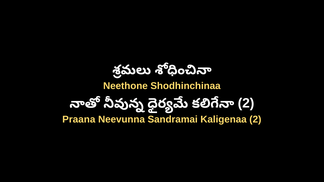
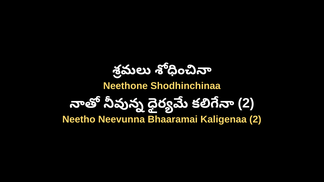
Praana: Praana -> Neetho (79, 119)
Sandramai: Sandramai -> Bhaaramai (173, 119)
